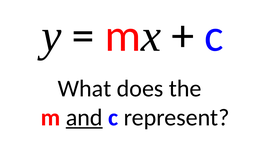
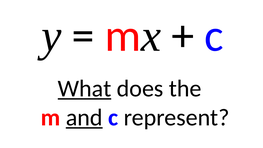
What underline: none -> present (85, 88)
